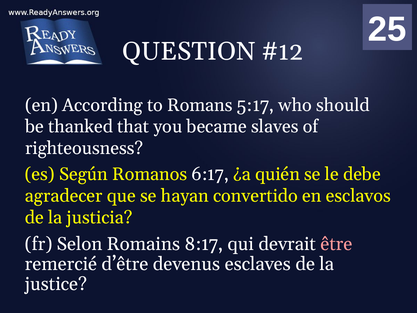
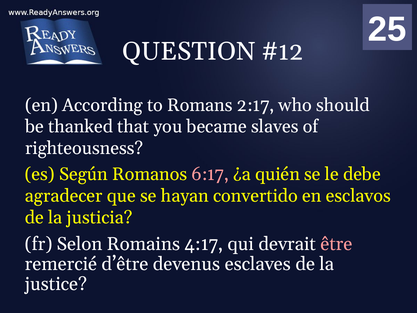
5:17: 5:17 -> 2:17 (256, 105)
6:17 colour: white -> pink (210, 174)
8:17: 8:17 -> 4:17 (204, 244)
